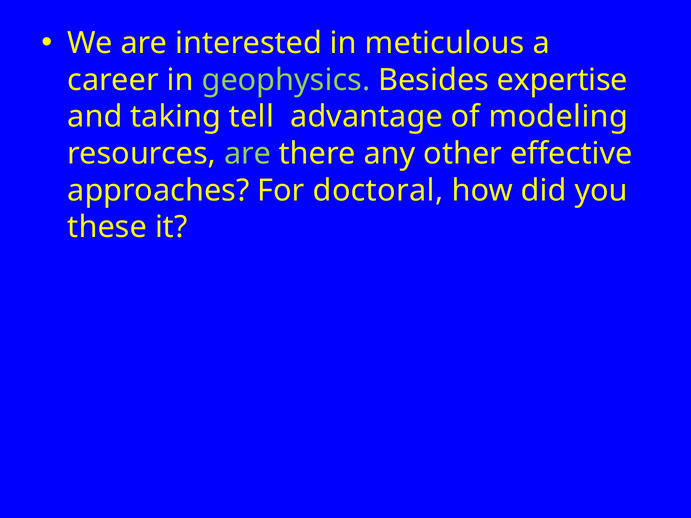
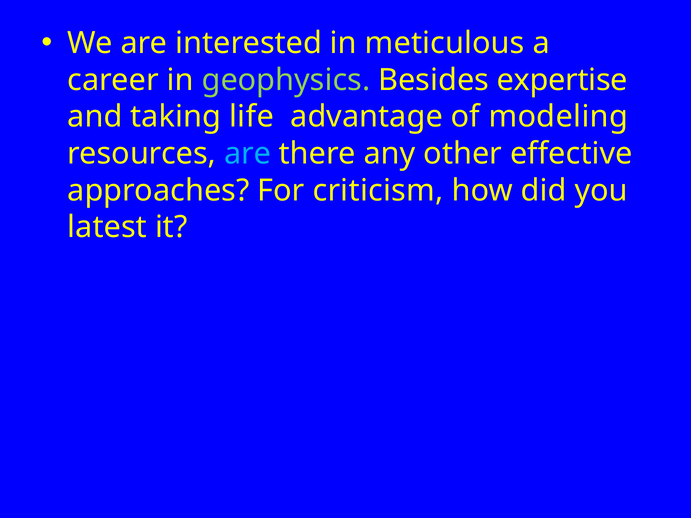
tell: tell -> life (252, 117)
are colour: light green -> light blue (248, 154)
doctoral: doctoral -> criticism (378, 190)
these: these -> latest (107, 227)
